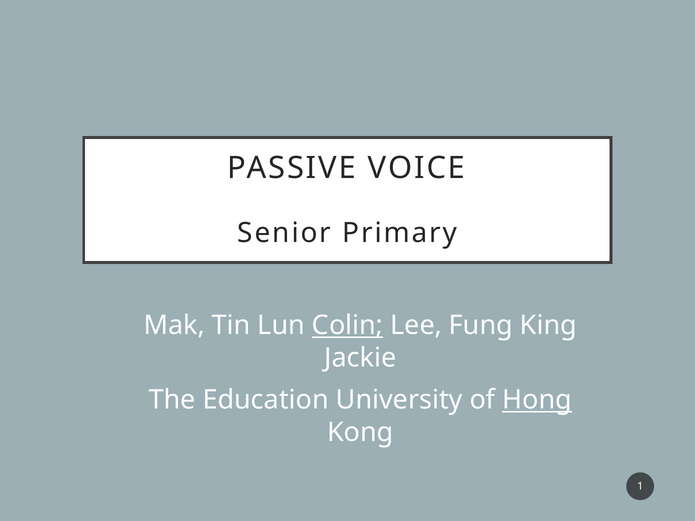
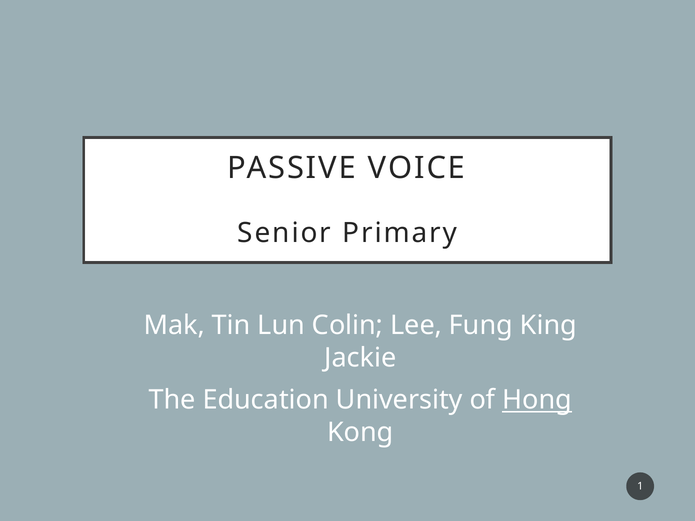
Colin underline: present -> none (348, 326)
